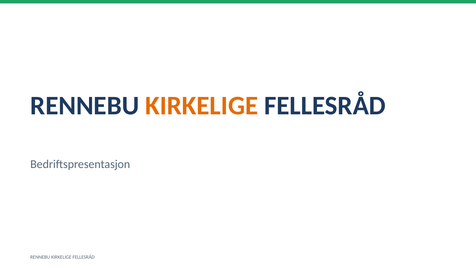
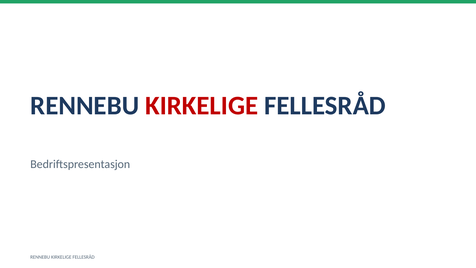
KIRKELIGE colour: orange -> red (202, 106)
